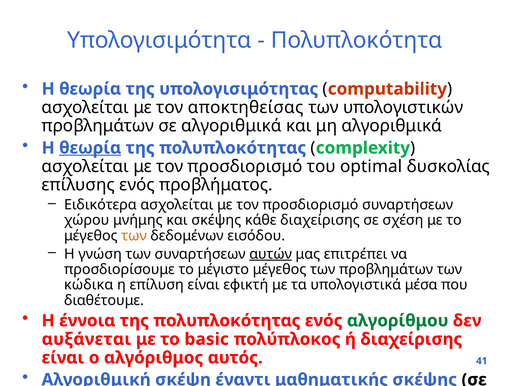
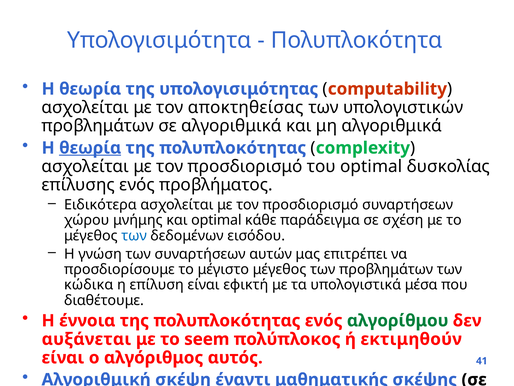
και σκέψης: σκέψης -> optimal (216, 220)
κάθε διαχείρισης: διαχείρισης -> παράδειγμα (320, 220)
των colour: orange -> blue (134, 235)
αυτών underline: present -> none (271, 254)
basic: basic -> seem (207, 339)
ή διαχείρισης: διαχείρισης -> εκτιμηθούν (411, 339)
